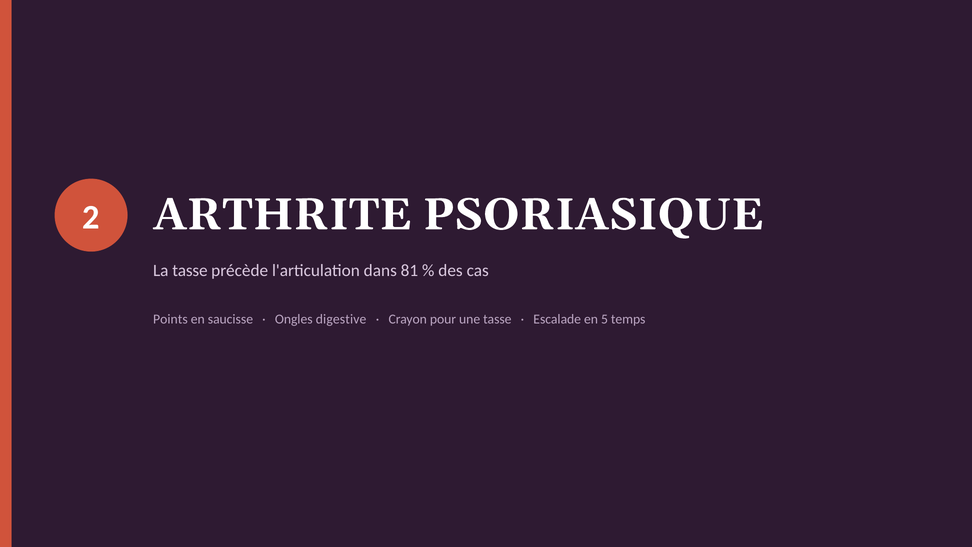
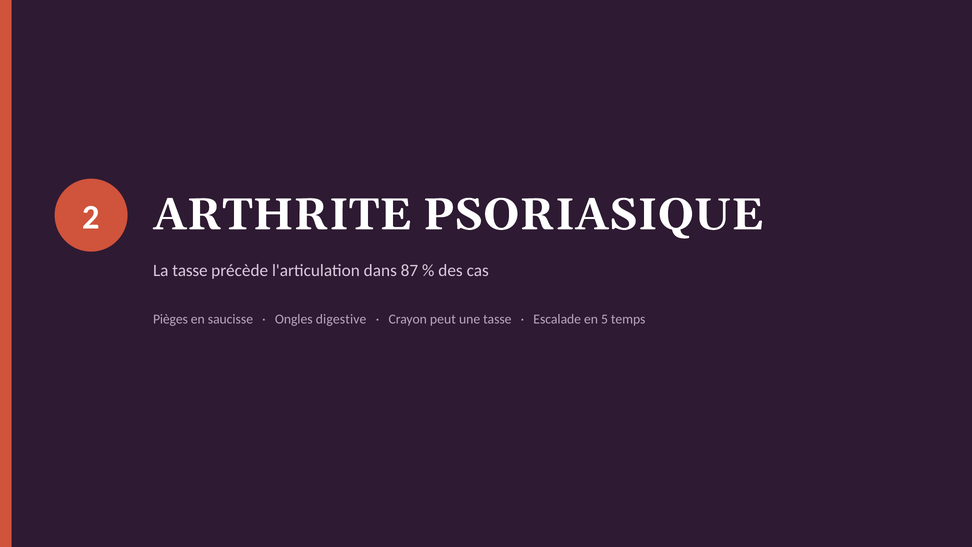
81: 81 -> 87 (409, 270)
Points: Points -> Pièges (170, 319)
pour: pour -> peut (443, 319)
